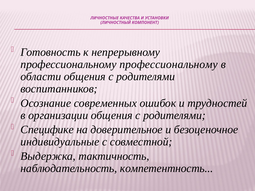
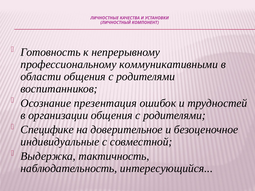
профессиональному профессиональному: профессиональному -> коммуникативными (169, 64)
современных: современных -> презентация (105, 103)
компетентность: компетентность -> интересующийся (166, 169)
